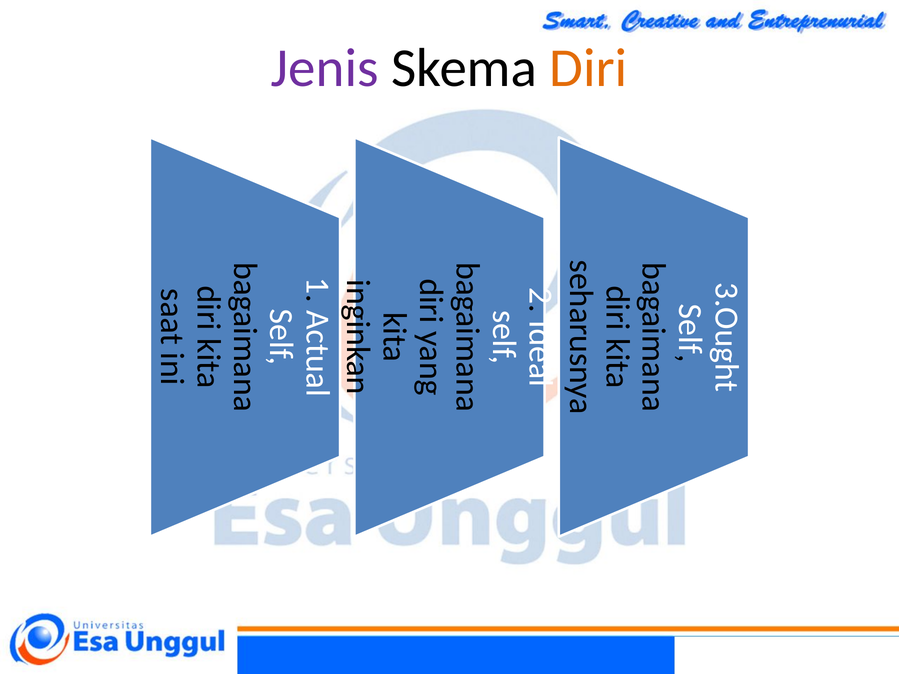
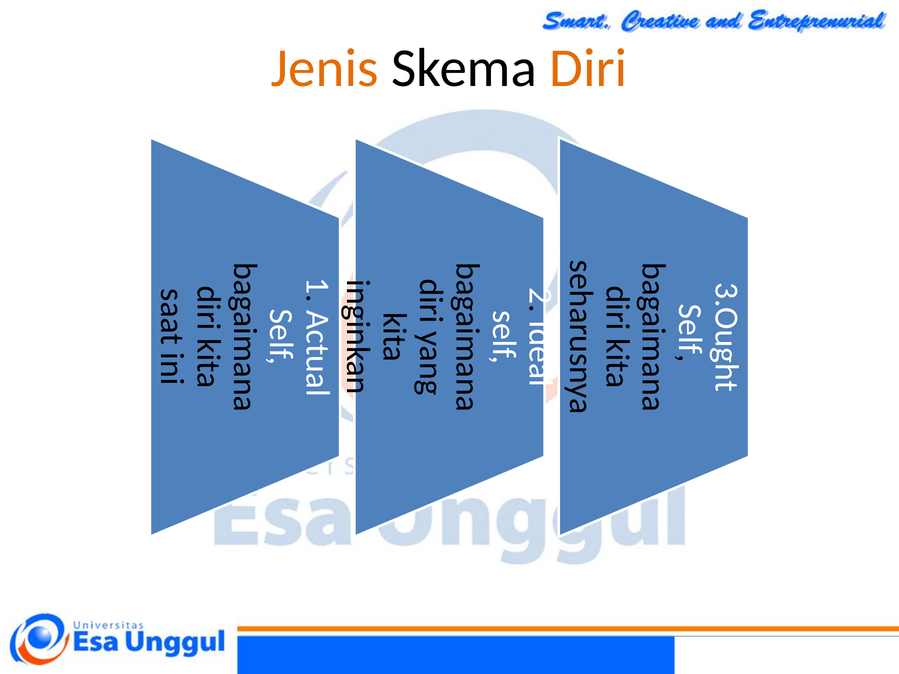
Jenis colour: purple -> orange (325, 68)
